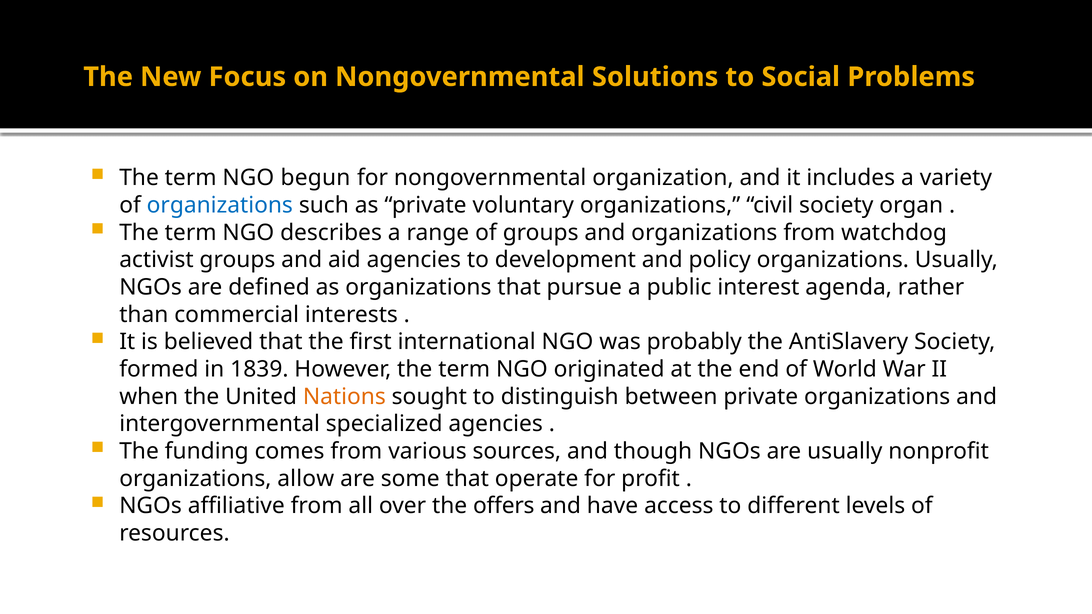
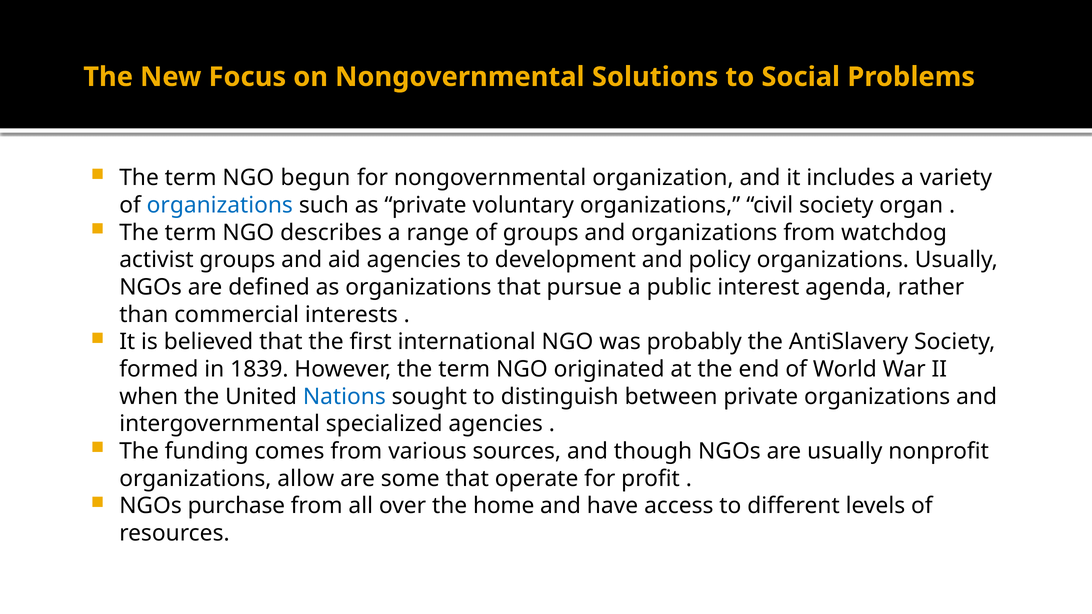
Nations colour: orange -> blue (344, 397)
affiliative: affiliative -> purchase (236, 506)
offers: offers -> home (504, 506)
